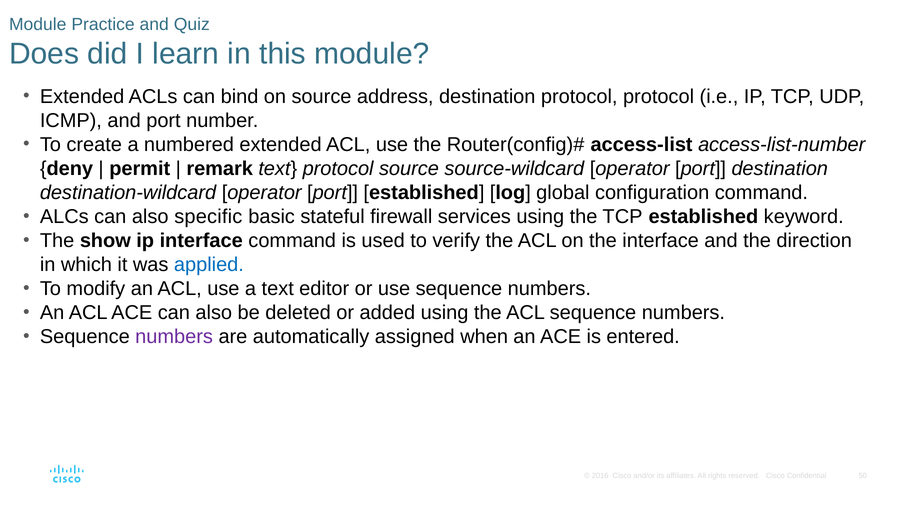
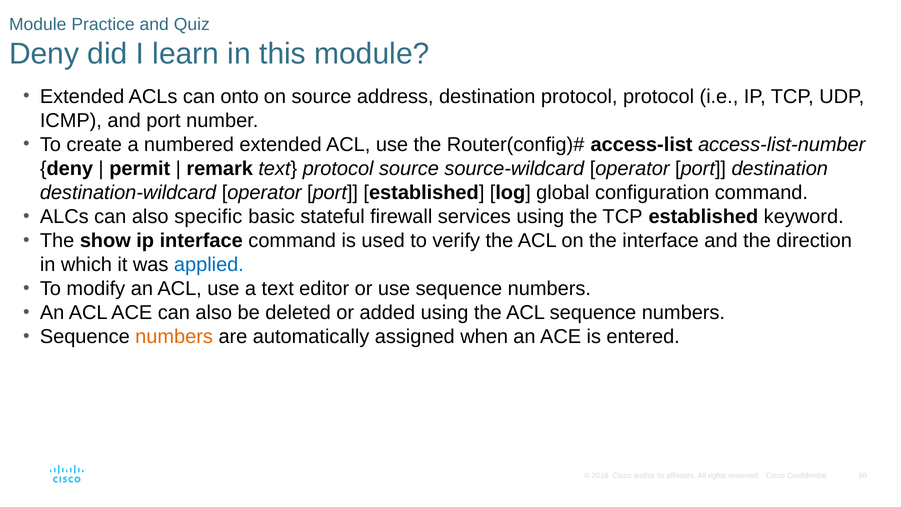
Does: Does -> Deny (44, 54)
bind: bind -> onto (240, 97)
numbers colour: purple -> orange (174, 337)
